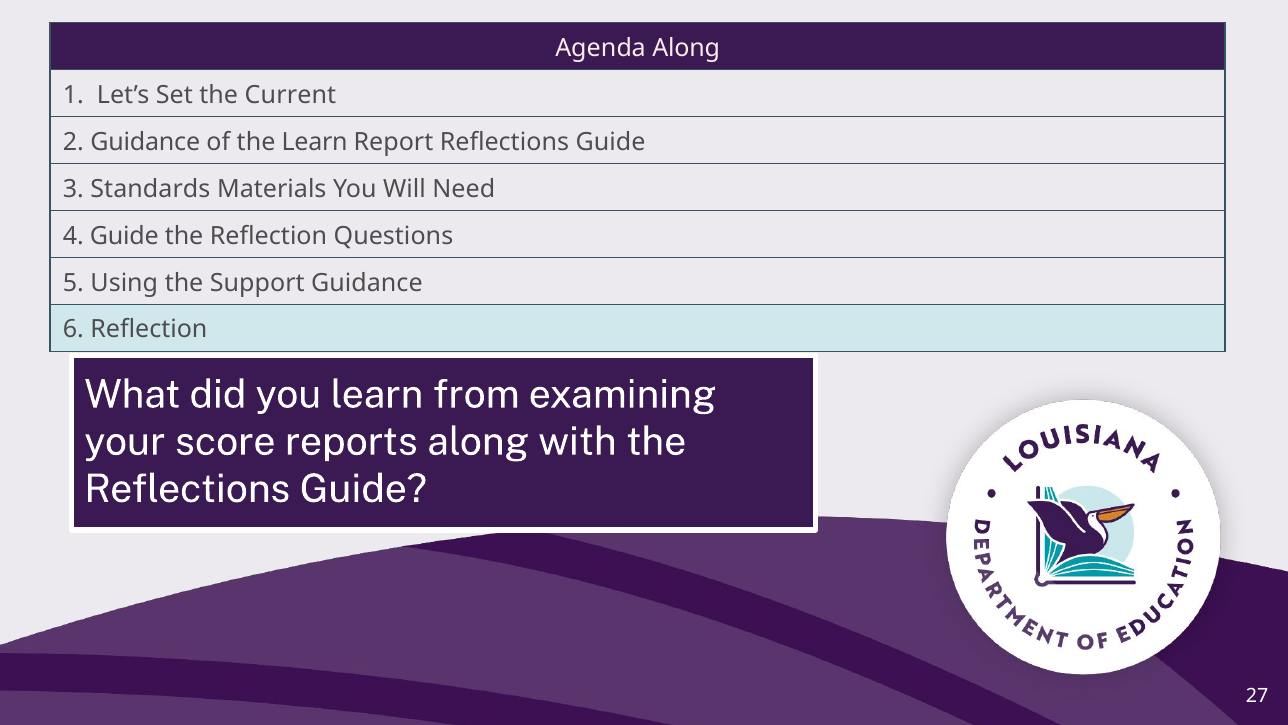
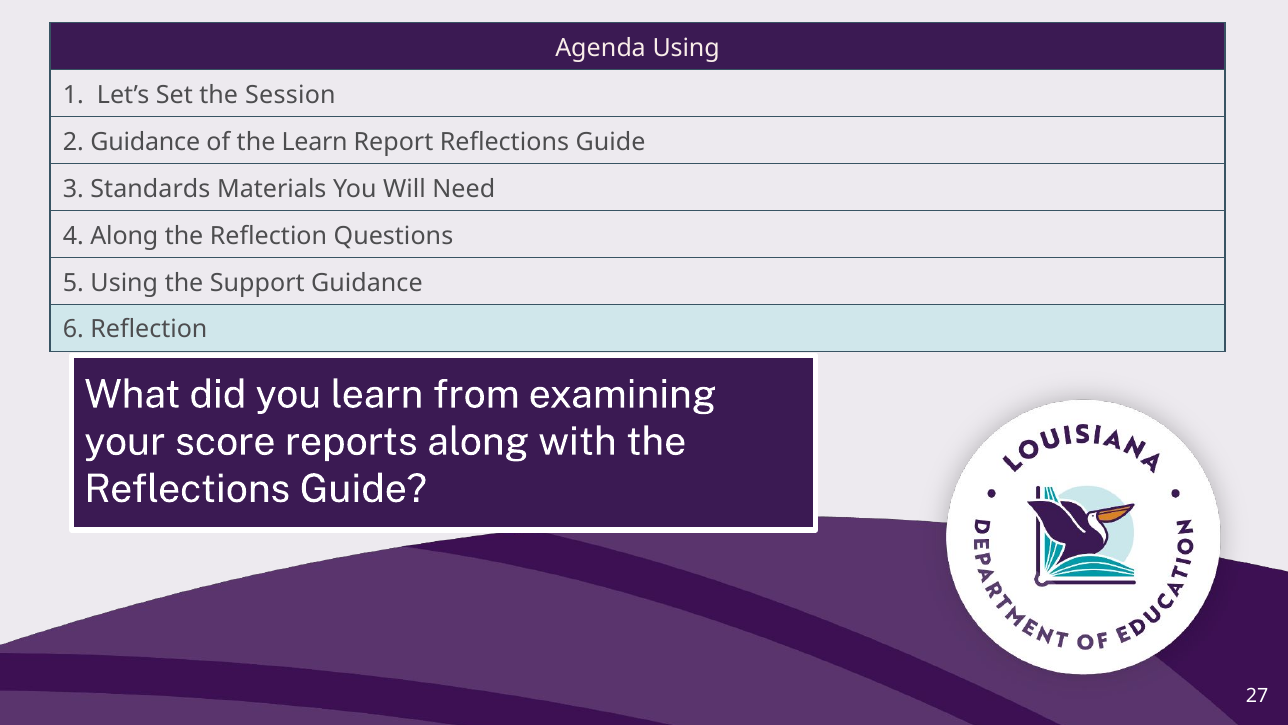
Agenda Along: Along -> Using (686, 48)
Current: Current -> Session (290, 95)
4 Guide: Guide -> Along (124, 236)
